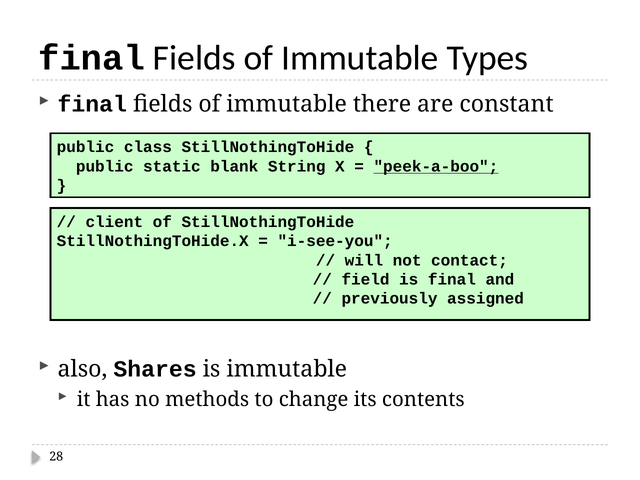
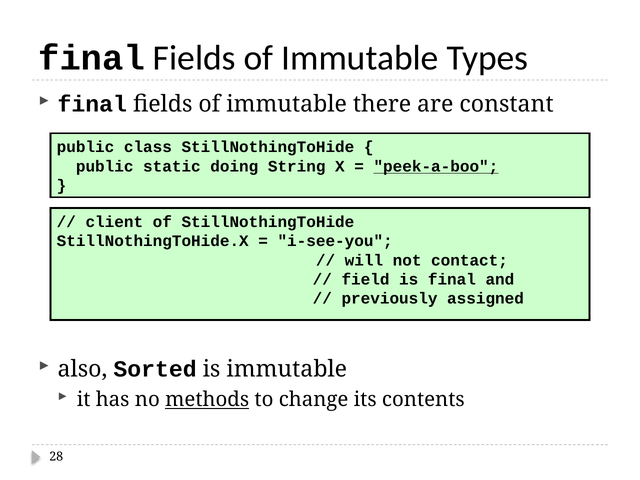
blank: blank -> doing (234, 166)
Shares: Shares -> Sorted (155, 369)
methods underline: none -> present (207, 400)
